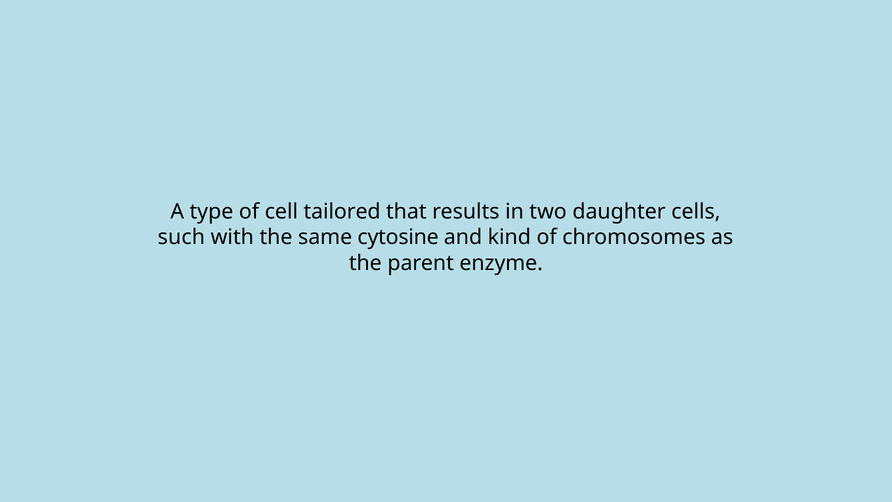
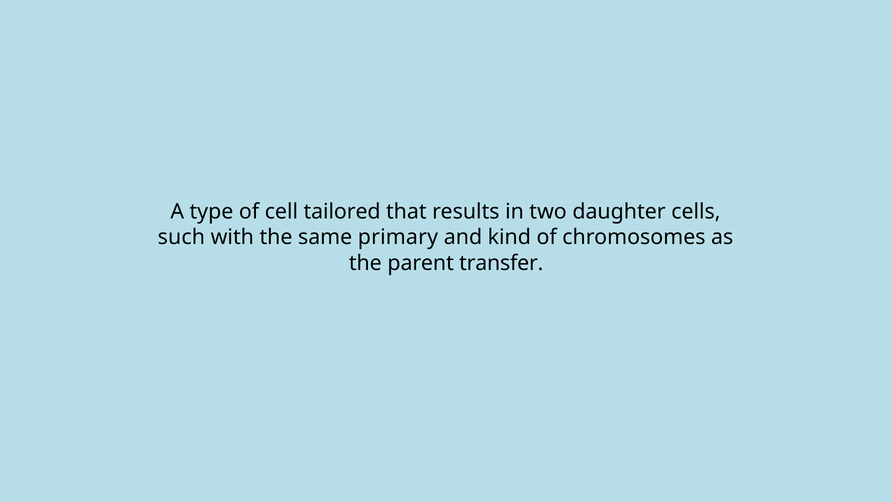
cytosine: cytosine -> primary (398, 237)
enzyme: enzyme -> transfer (501, 263)
